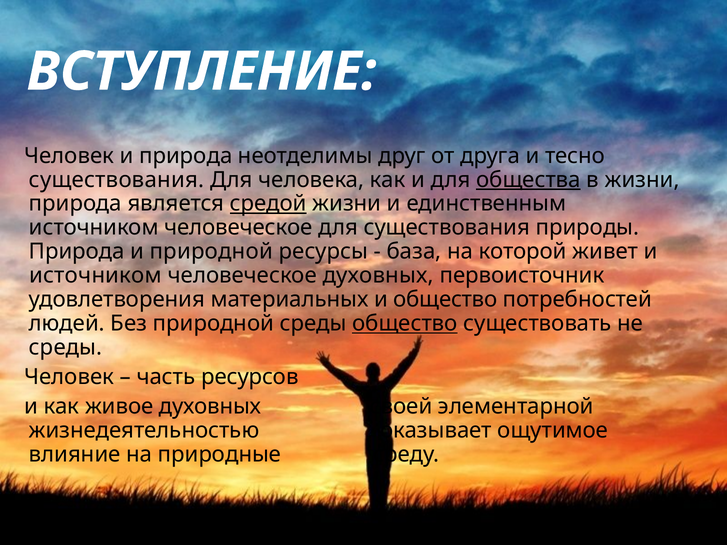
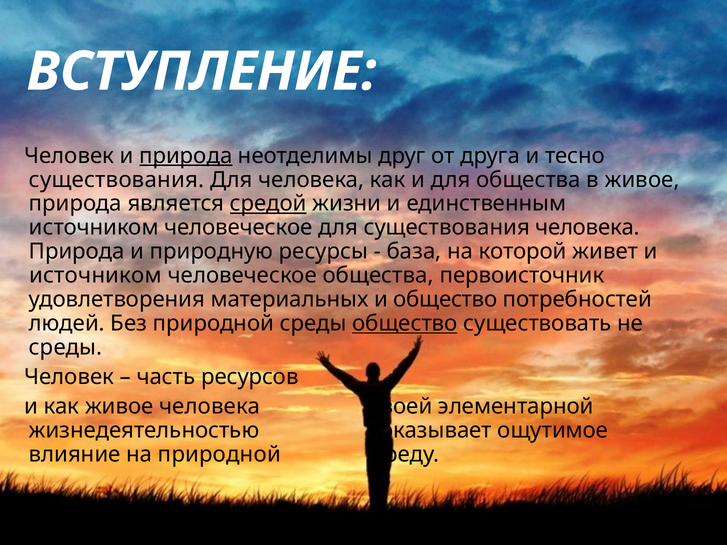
природа underline: none -> present (186, 156)
общества underline: present -> none (528, 180)
в жизни: жизни -> живое (642, 180)
существования природы: природы -> человека (588, 228)
и природной: природной -> природную (212, 252)
человеческое духовных: духовных -> общества (378, 276)
живое духовных: духовных -> человека (210, 407)
на природные: природные -> природной (219, 454)
